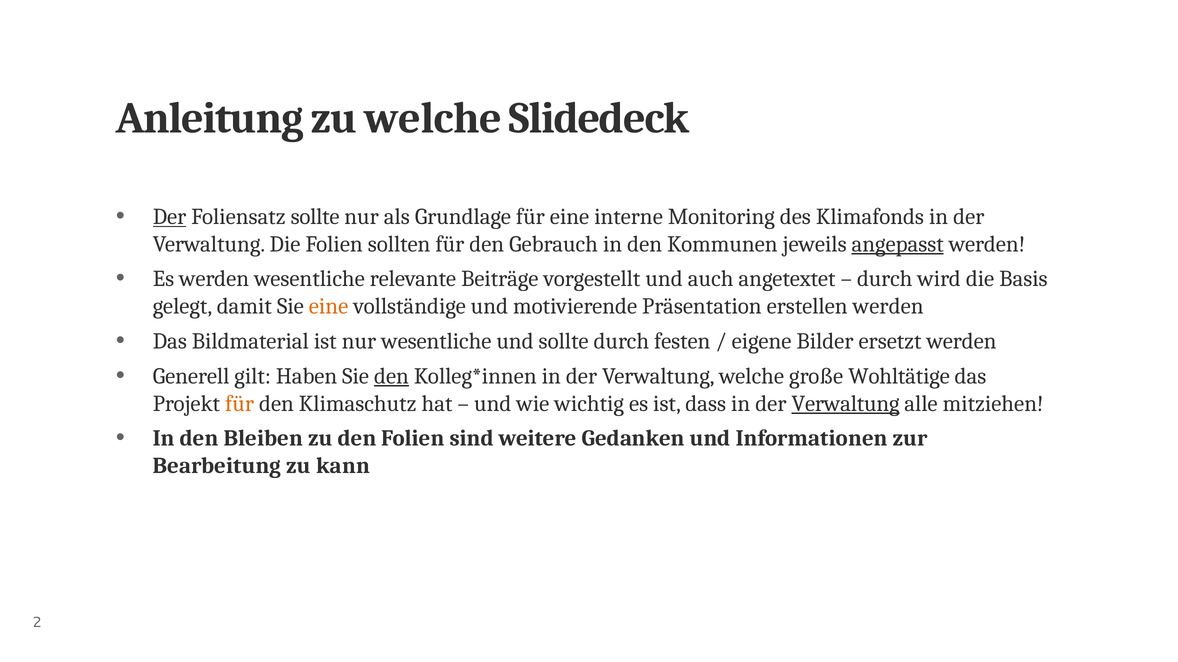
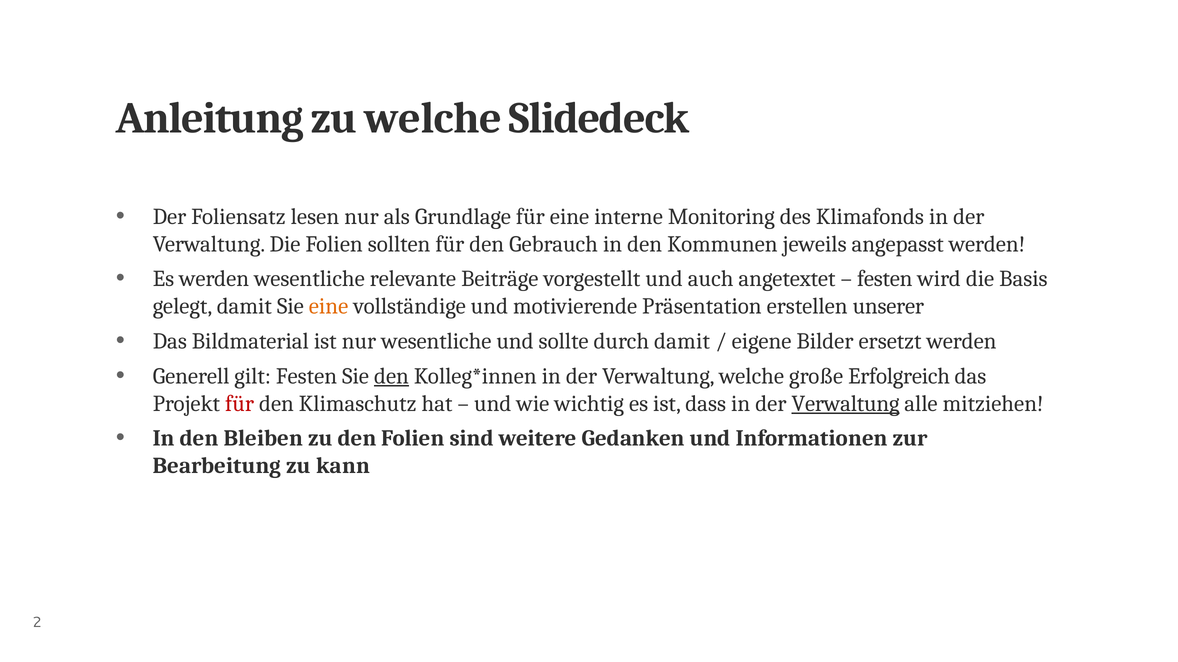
Der underline: present -> none (169, 217)
Foliensatz sollte: sollte -> lesen (315, 217)
angepasst underline: present -> none (898, 244)
durch: durch -> festen (885, 279)
erstellen werden: werden -> unserer (888, 307)
durch festen: festen -> damit (682, 342)
gilt Haben: Haben -> Festen (307, 376)
Wohltätige: Wohltätige -> Erfolgreich (899, 376)
für colour: orange -> red (240, 404)
